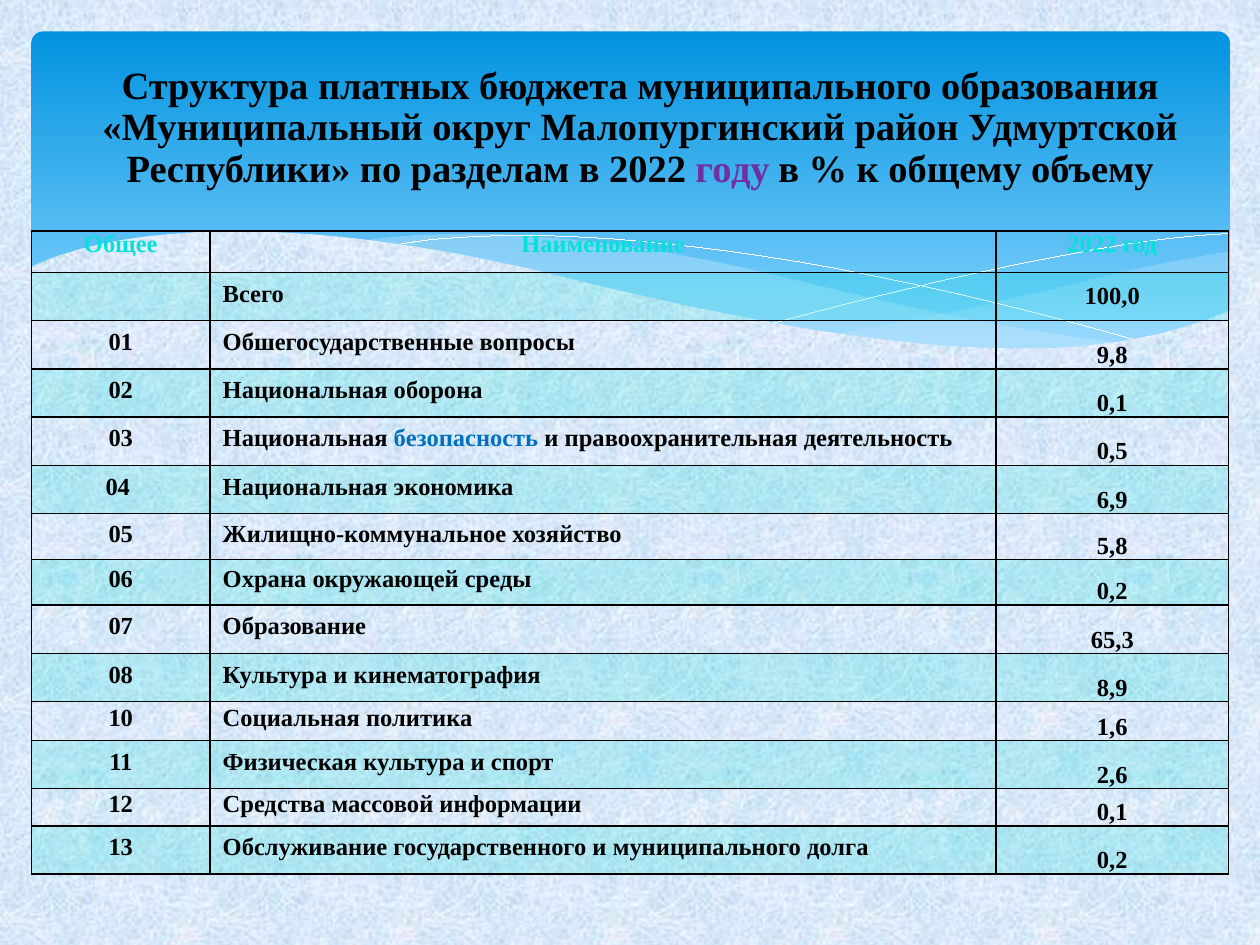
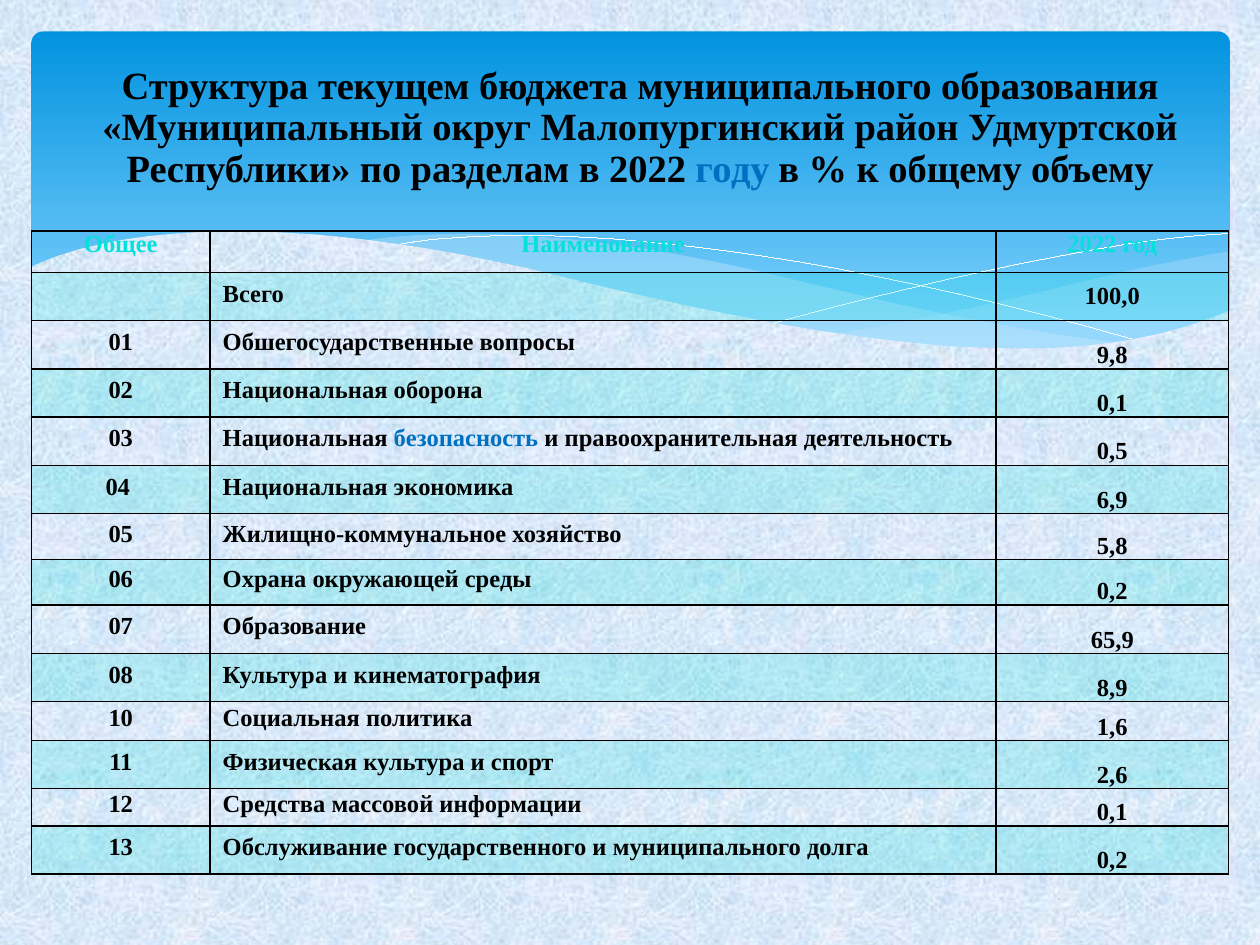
платных: платных -> текущем (394, 86)
году colour: purple -> blue (732, 170)
65,3: 65,3 -> 65,9 (1112, 640)
